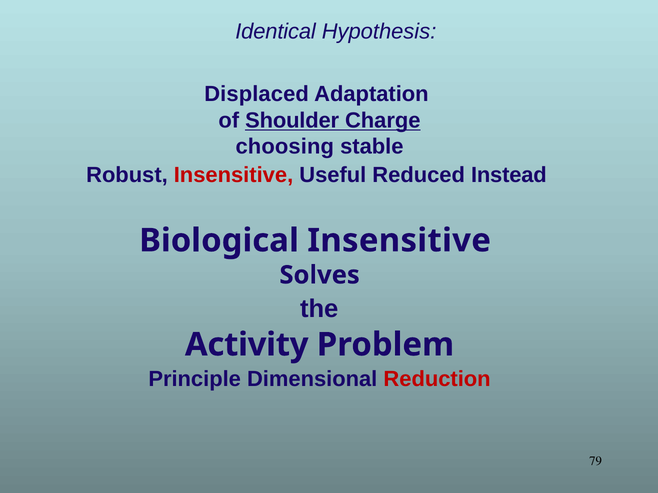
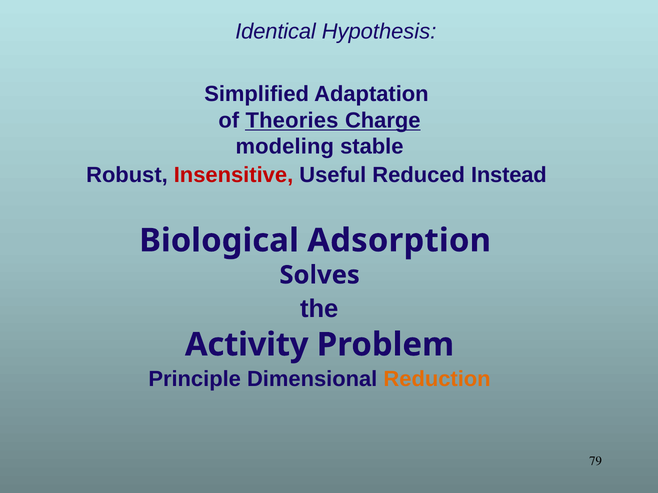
Displaced: Displaced -> Simplified (257, 94)
Shoulder: Shoulder -> Theories (292, 120)
choosing: choosing -> modeling (285, 147)
Biological Insensitive: Insensitive -> Adsorption (399, 241)
Reduction colour: red -> orange (437, 379)
